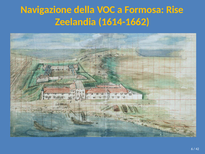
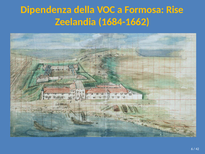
Navigazione: Navigazione -> Dipendenza (46, 10)
1614-1662: 1614-1662 -> 1684-1662 (124, 22)
